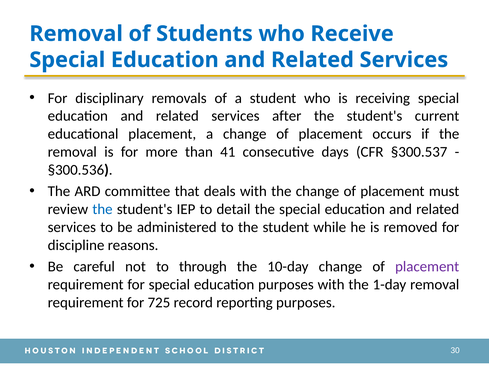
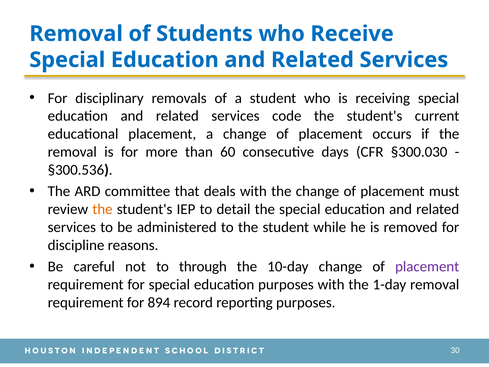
after: after -> code (287, 116)
41: 41 -> 60 (228, 152)
§300.537: §300.537 -> §300.030 (419, 152)
the colour: blue -> orange (102, 209)
725: 725 -> 894 (159, 302)
